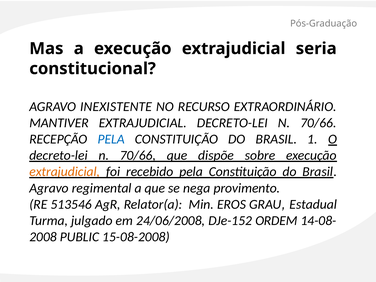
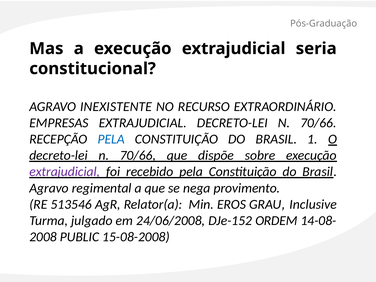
MANTIVER: MANTIVER -> EMPRESAS (59, 123)
extrajudicial colour: orange -> purple (65, 172)
Estadual: Estadual -> Inclusive (313, 204)
